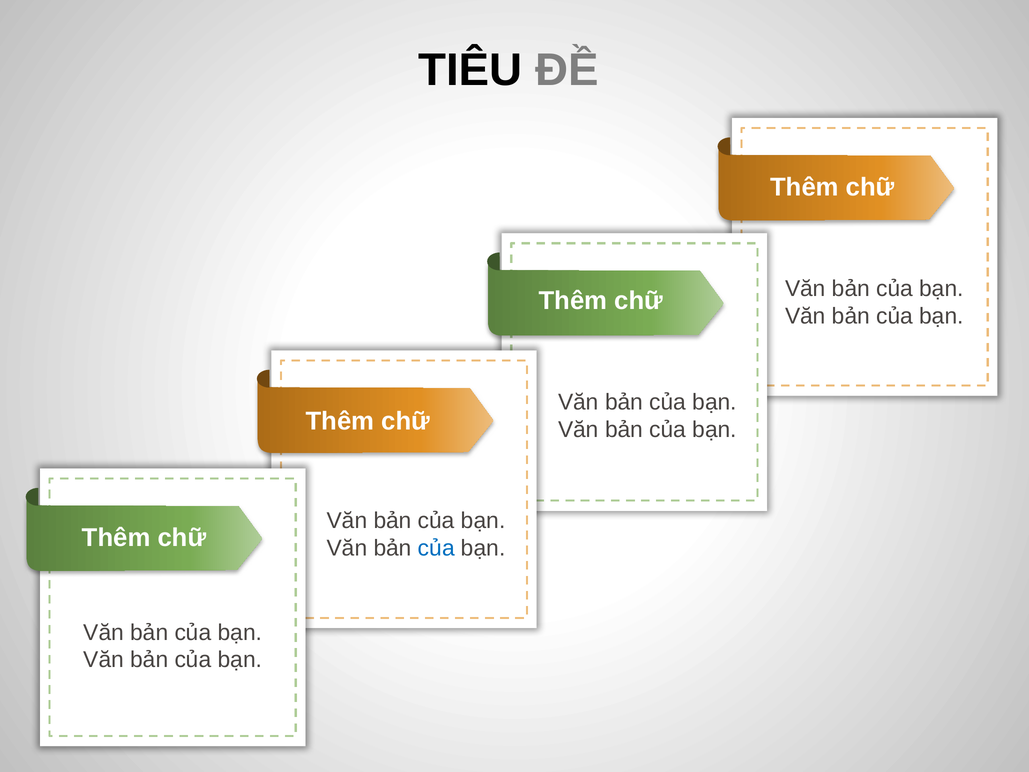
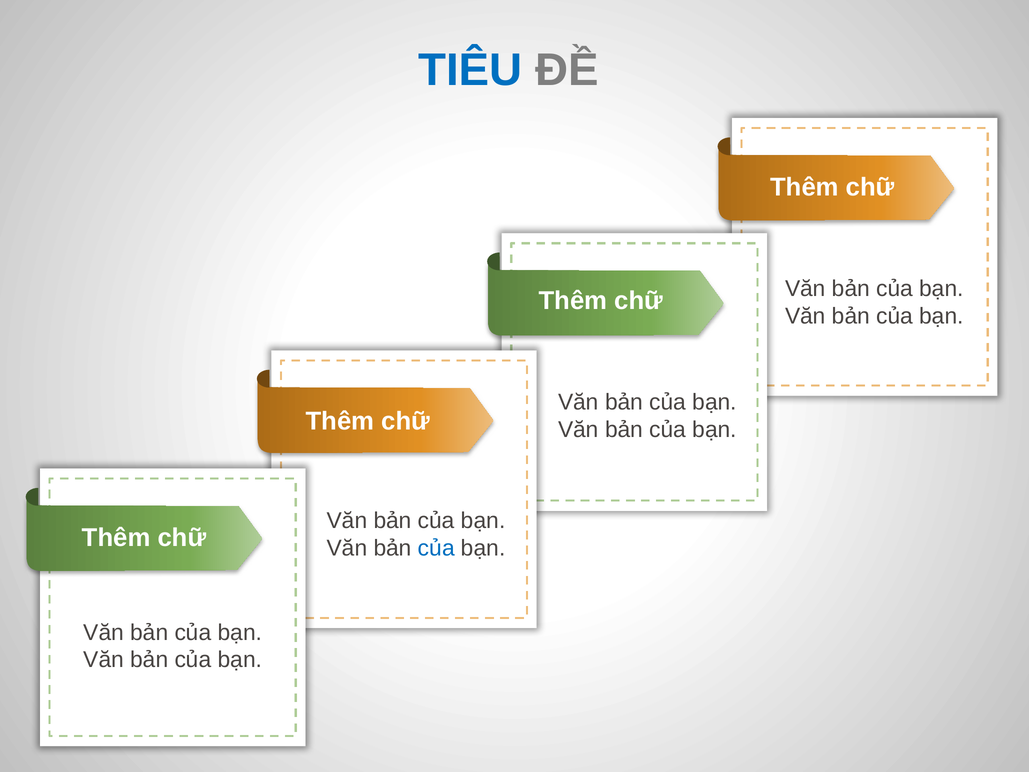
TIÊU colour: black -> blue (470, 70)
